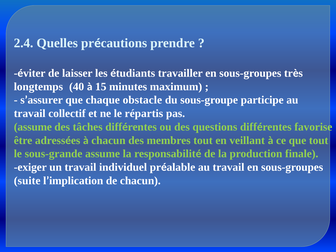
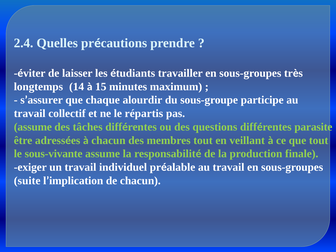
40: 40 -> 14 (77, 87)
obstacle: obstacle -> alourdir (142, 100)
favorise: favorise -> parasite (313, 127)
sous-grande: sous-grande -> sous-vivante (54, 154)
